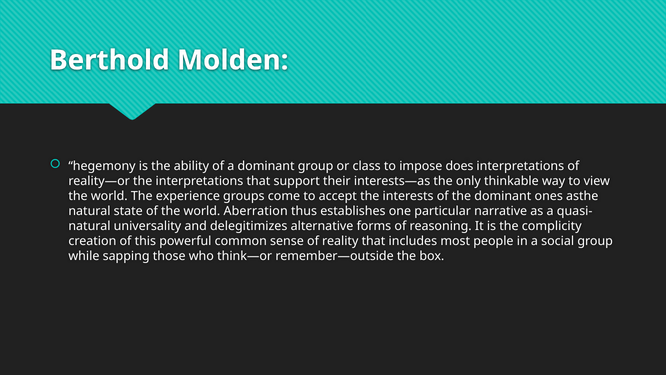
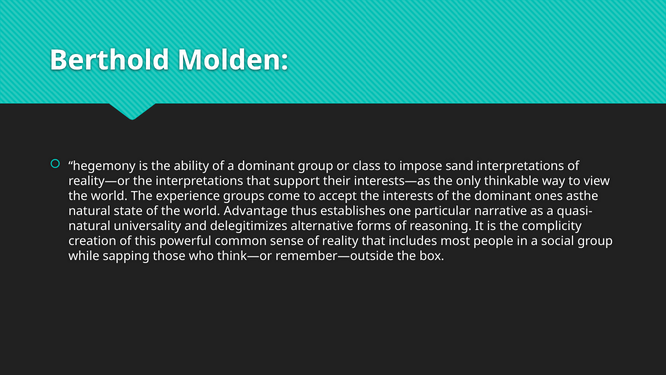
does: does -> sand (460, 166)
Aberration: Aberration -> Advantage (256, 211)
